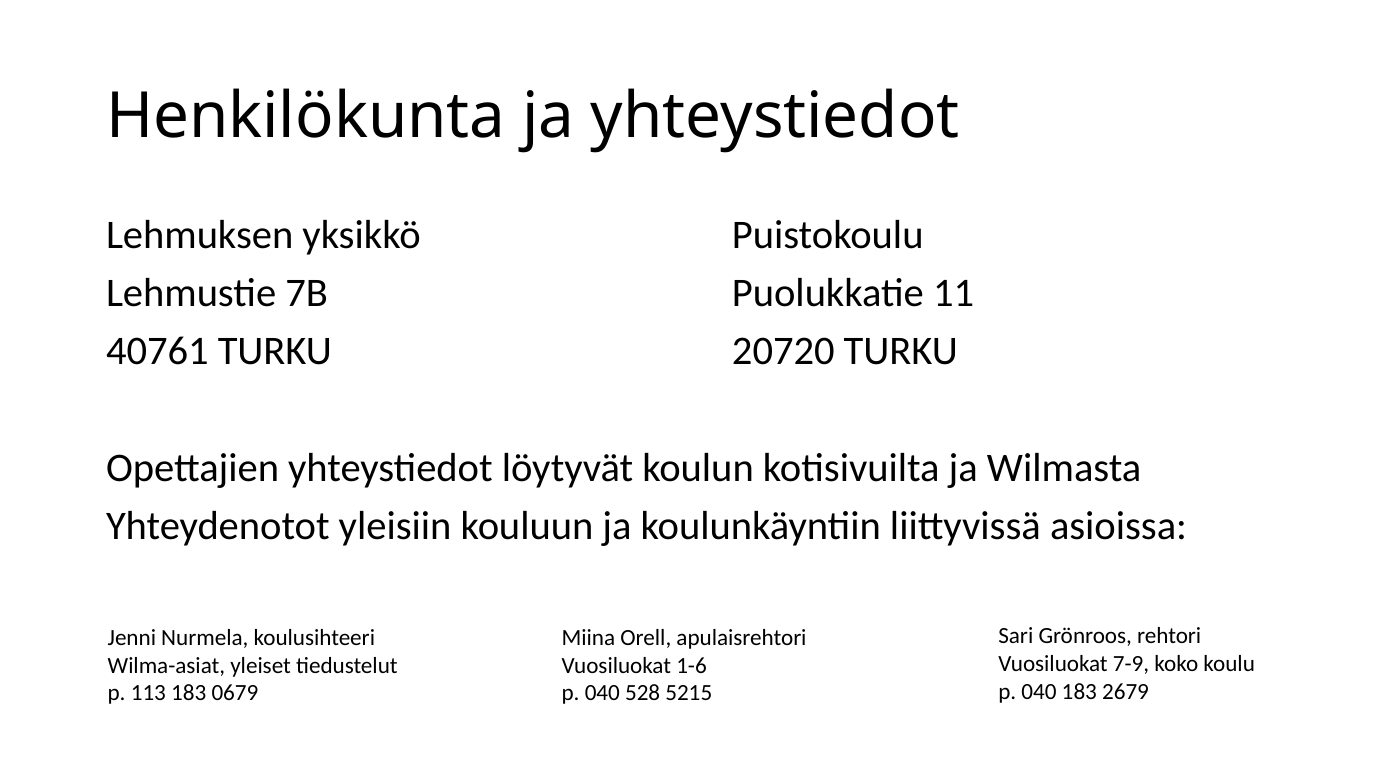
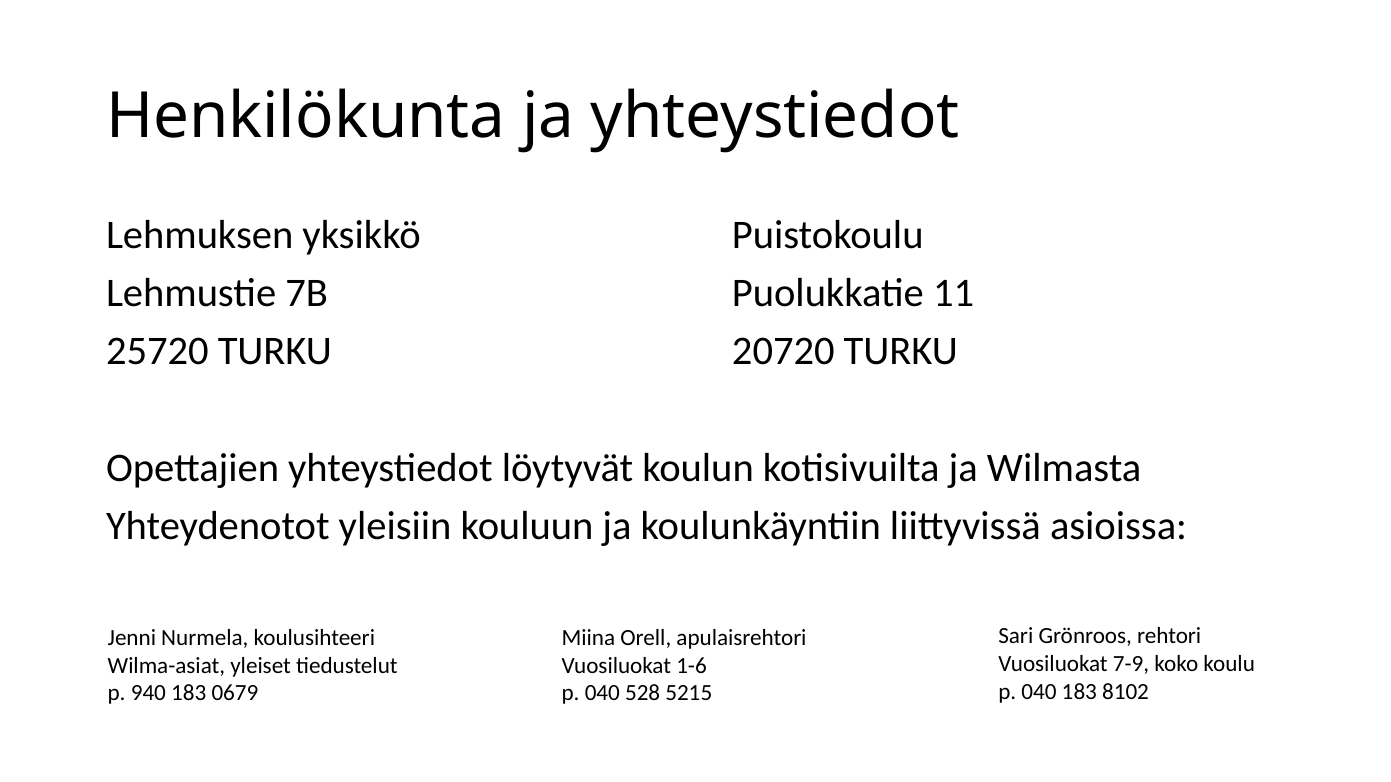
40761: 40761 -> 25720 (157, 352)
2679: 2679 -> 8102 (1126, 692)
113: 113 -> 940 (148, 694)
